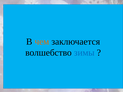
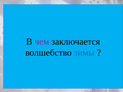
чем colour: orange -> purple (42, 42)
